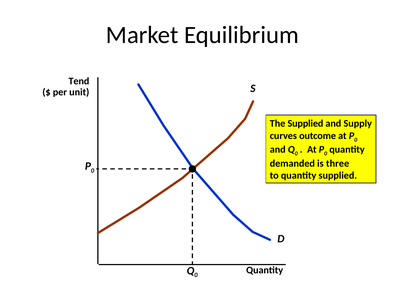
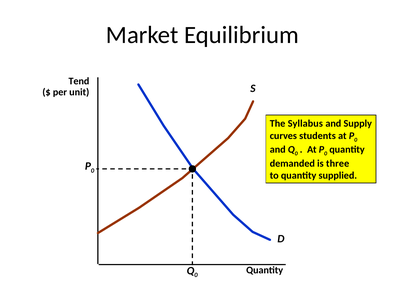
The Supplied: Supplied -> Syllabus (305, 124)
outcome: outcome -> students (317, 136)
